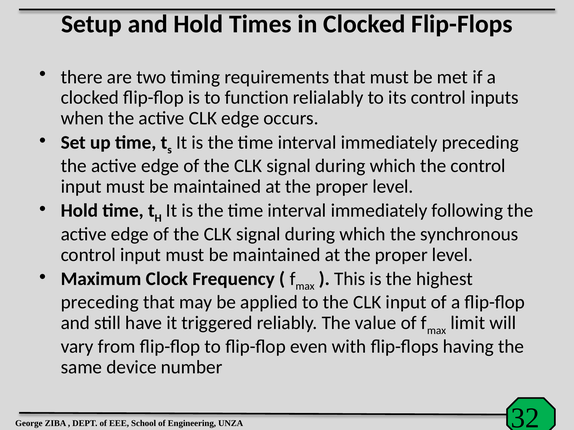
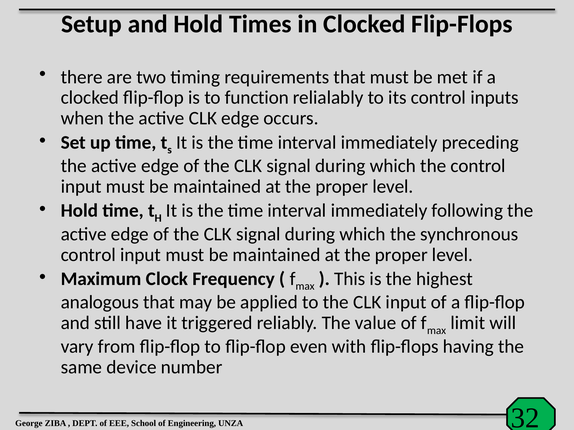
preceding: preceding -> analogous (100, 303)
